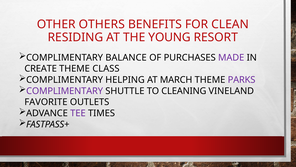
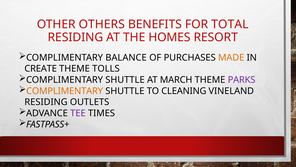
CLEAN: CLEAN -> TOTAL (230, 24)
YOUNG: YOUNG -> HOMES (170, 37)
MADE colour: purple -> orange (231, 57)
CLASS: CLASS -> TOLLS (106, 68)
HELPING: HELPING -> SHUTTLE (125, 80)
COMPLIMENTARY colour: purple -> orange (65, 91)
FAVORITE: FAVORITE -> RESIDING (46, 102)
